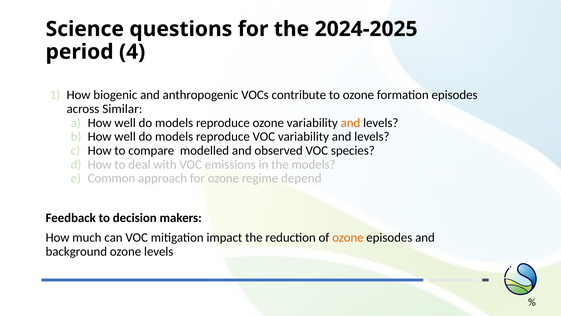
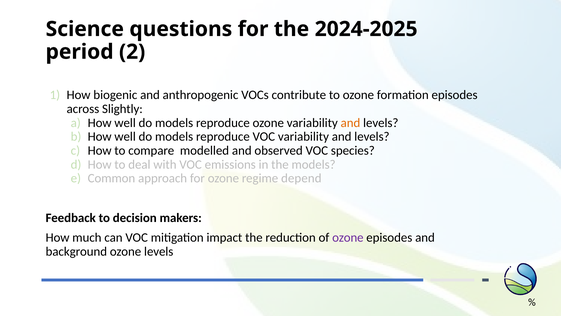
4: 4 -> 2 (132, 52)
Similar: Similar -> Slightly (122, 109)
ozone colour: orange -> purple (348, 237)
